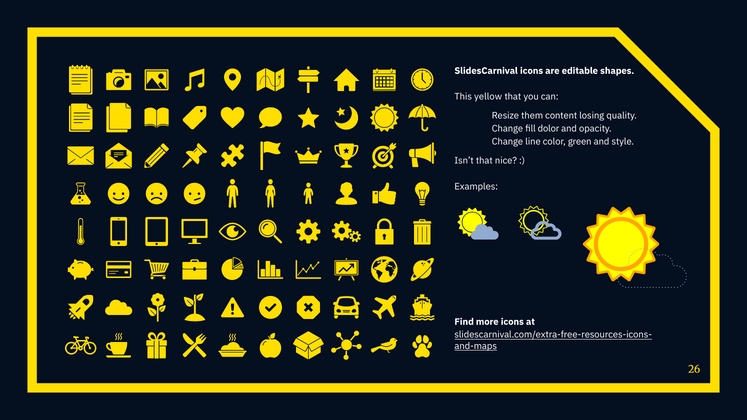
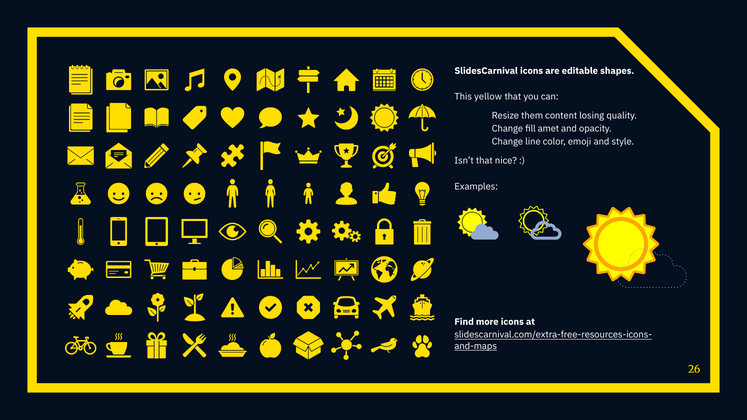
dolor: dolor -> amet (548, 129)
green: green -> emoji (580, 142)
